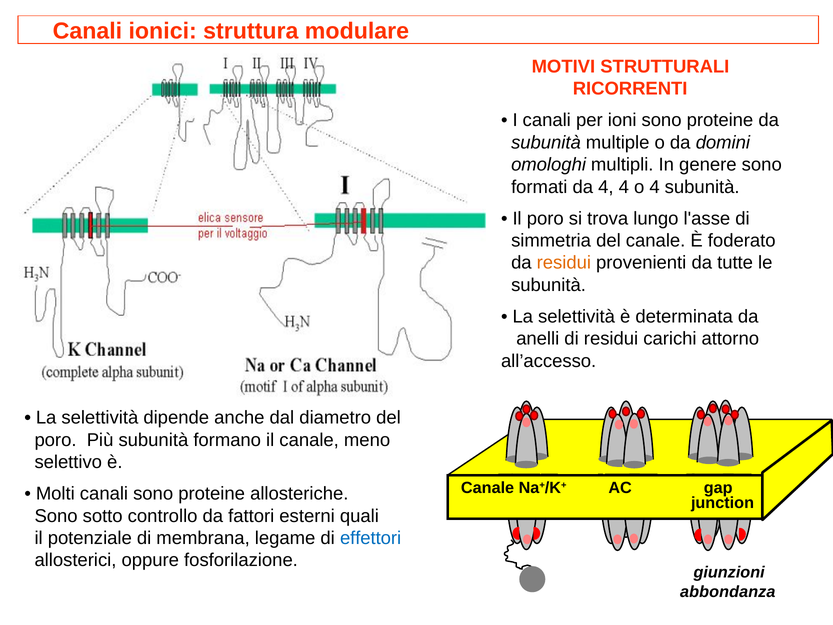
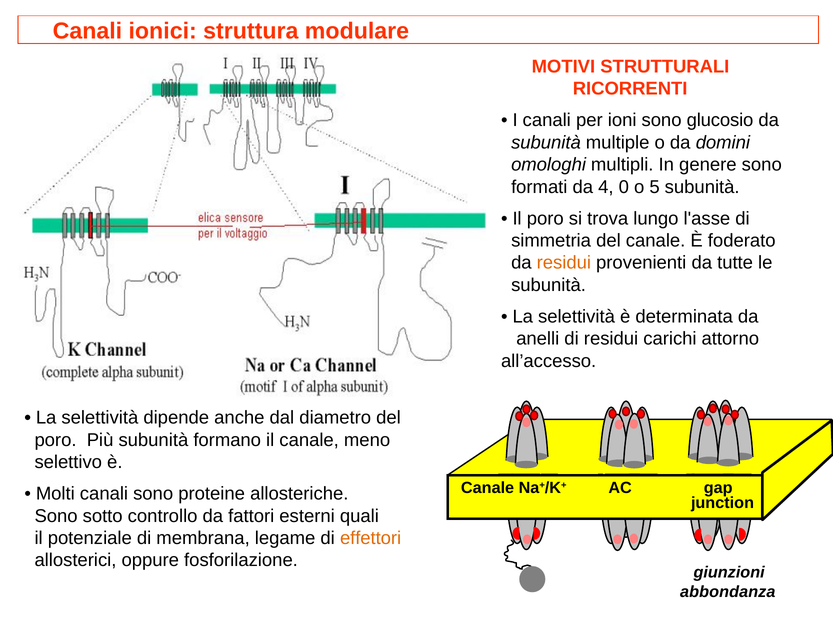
ioni sono proteine: proteine -> glucosio (720, 120)
4 4: 4 -> 0 (624, 187)
o 4: 4 -> 5 (655, 187)
effettori colour: blue -> orange (371, 538)
